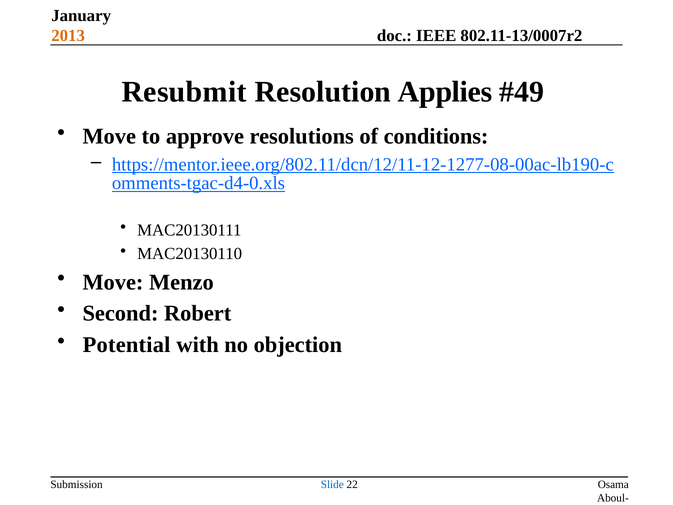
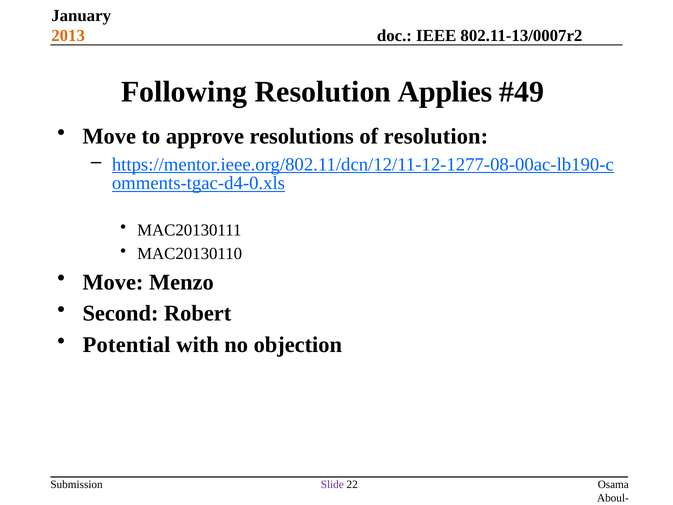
Resubmit: Resubmit -> Following (184, 92)
of conditions: conditions -> resolution (436, 136)
Slide colour: blue -> purple (332, 484)
